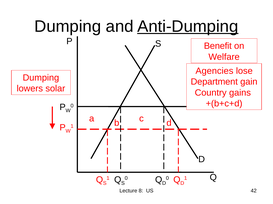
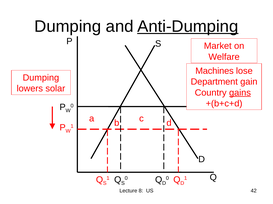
Benefit: Benefit -> Market (218, 46)
Agencies: Agencies -> Machines (215, 71)
gains underline: none -> present (240, 93)
